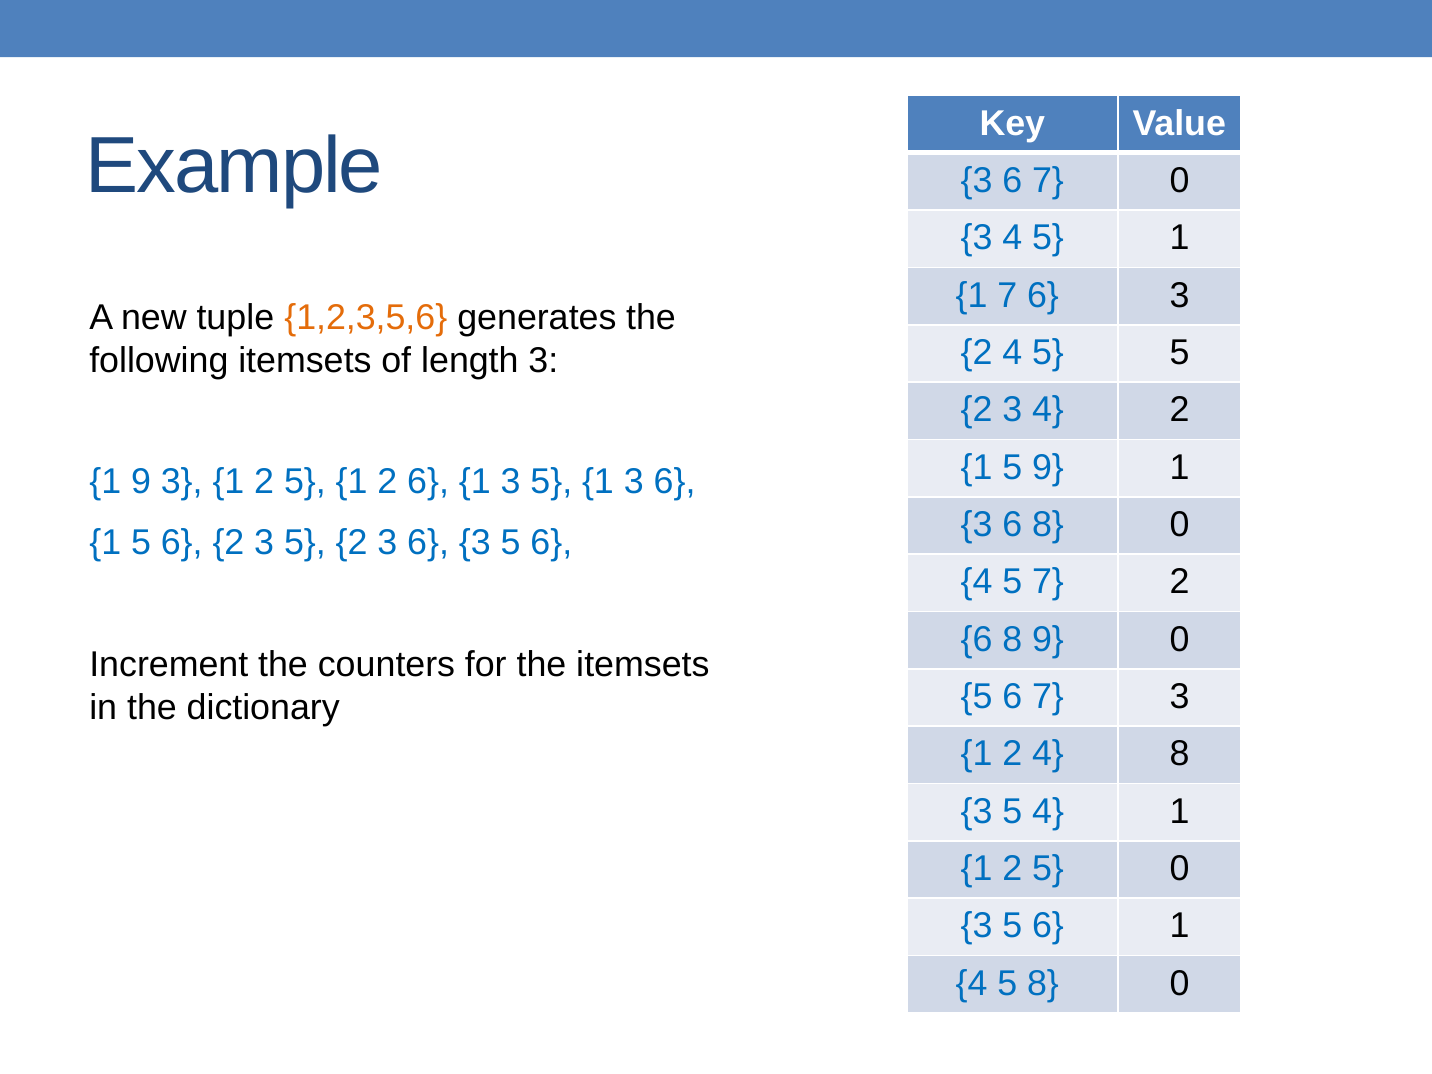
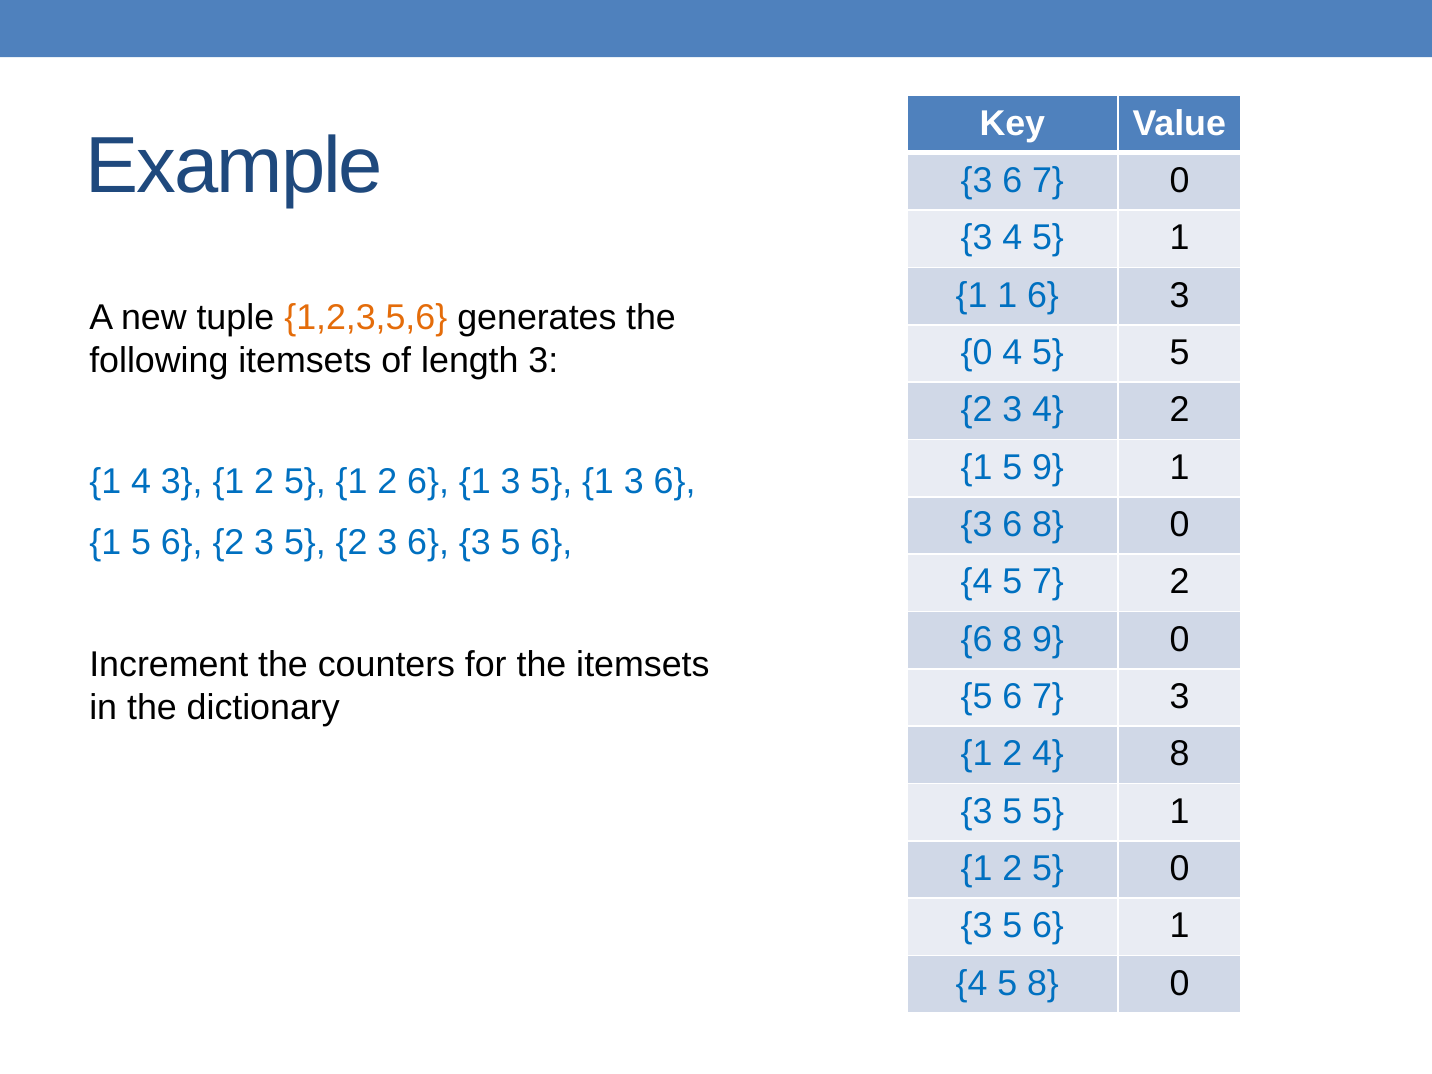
7: 7 -> 1 (1007, 295)
2: 2 -> 0 (977, 353)
9: 9 -> 4 (141, 482)
3 5 4: 4 -> 5 (1048, 811)
